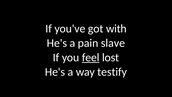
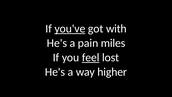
you've underline: none -> present (70, 29)
slave: slave -> miles (113, 43)
testify: testify -> higher (112, 72)
